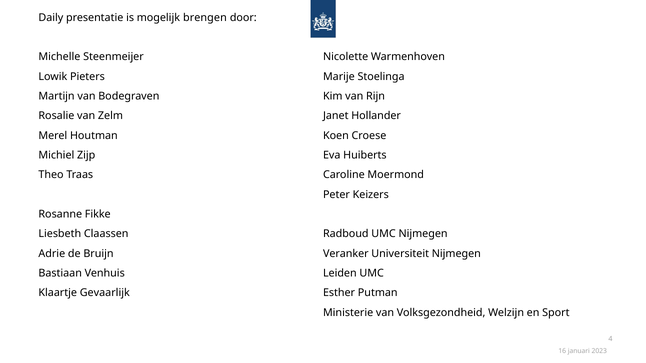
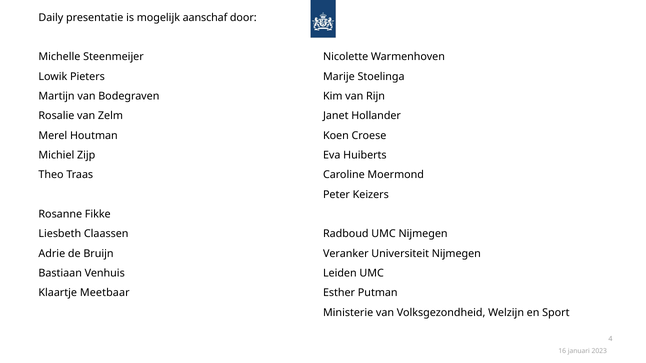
brengen: brengen -> aanschaf (205, 18)
Gevaarlijk: Gevaarlijk -> Meetbaar (105, 293)
